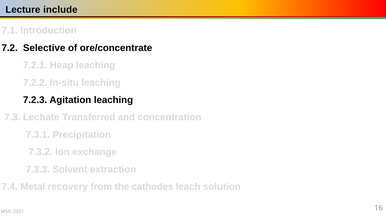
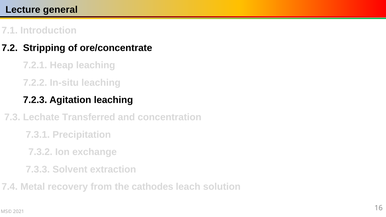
include: include -> general (60, 10)
Selective: Selective -> Stripping (44, 48)
